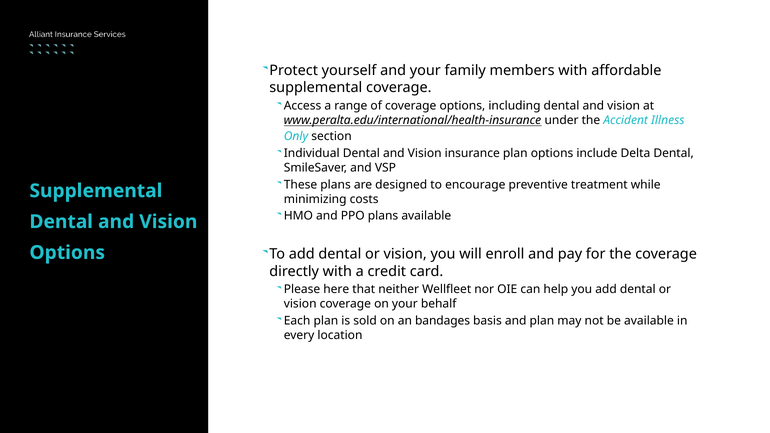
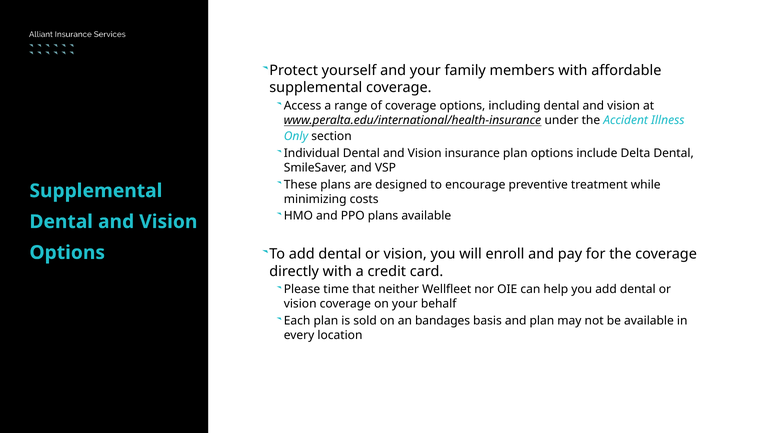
here: here -> time (336, 290)
